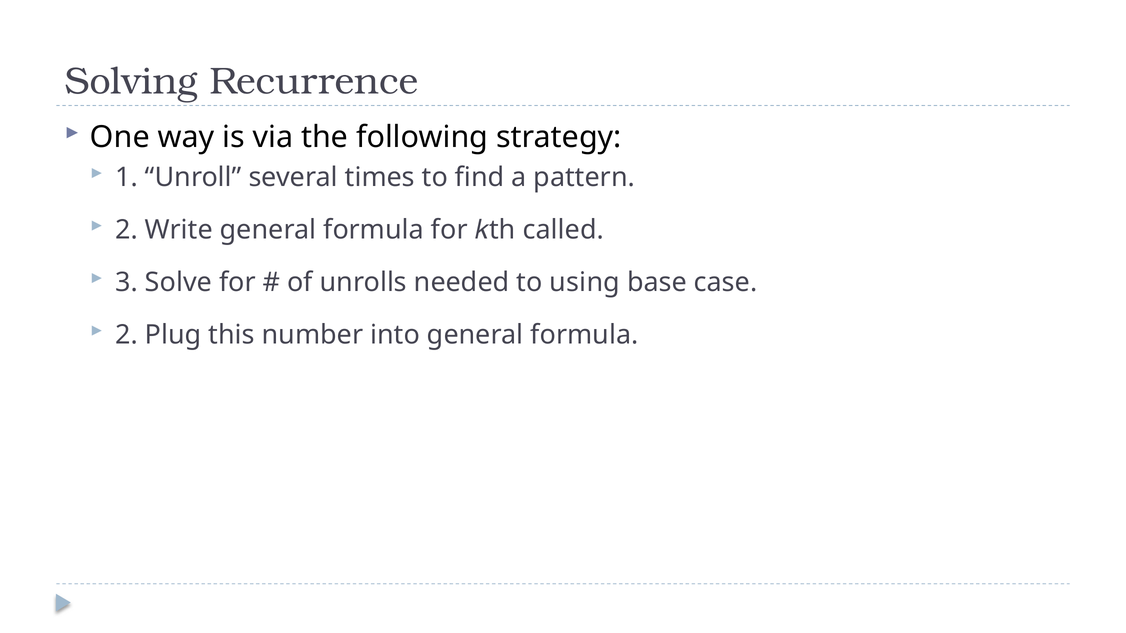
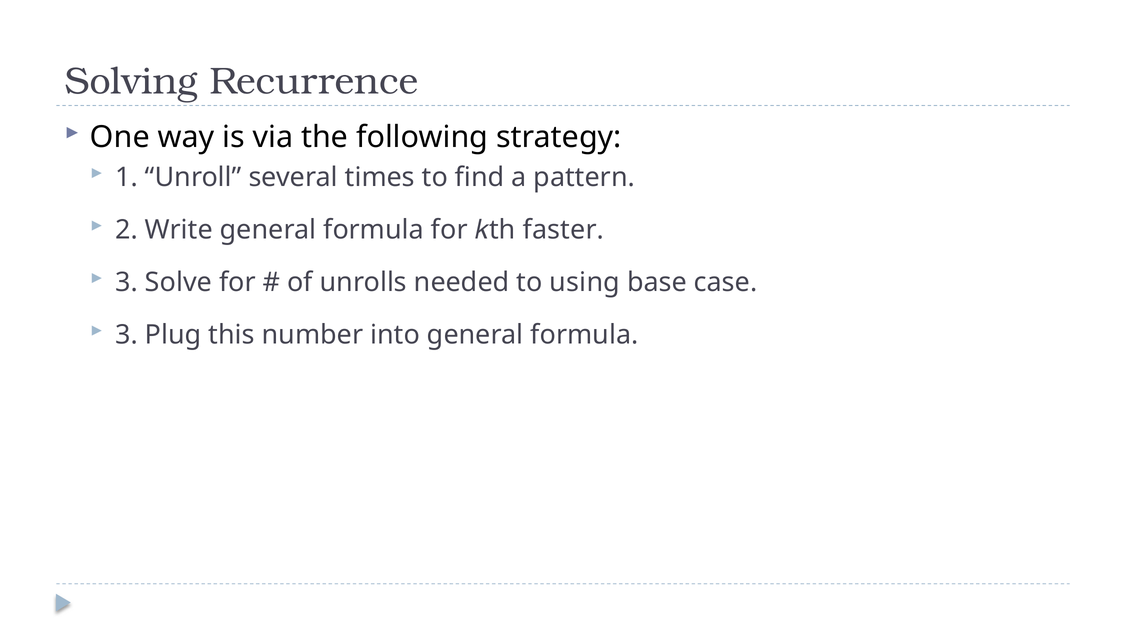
called: called -> faster (563, 230)
2: 2 -> 3 (127, 335)
